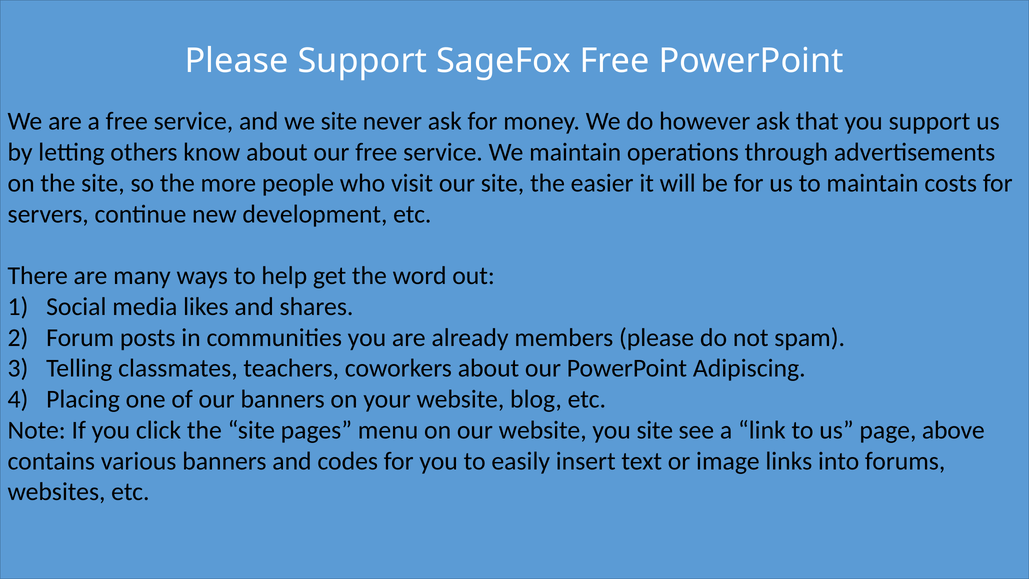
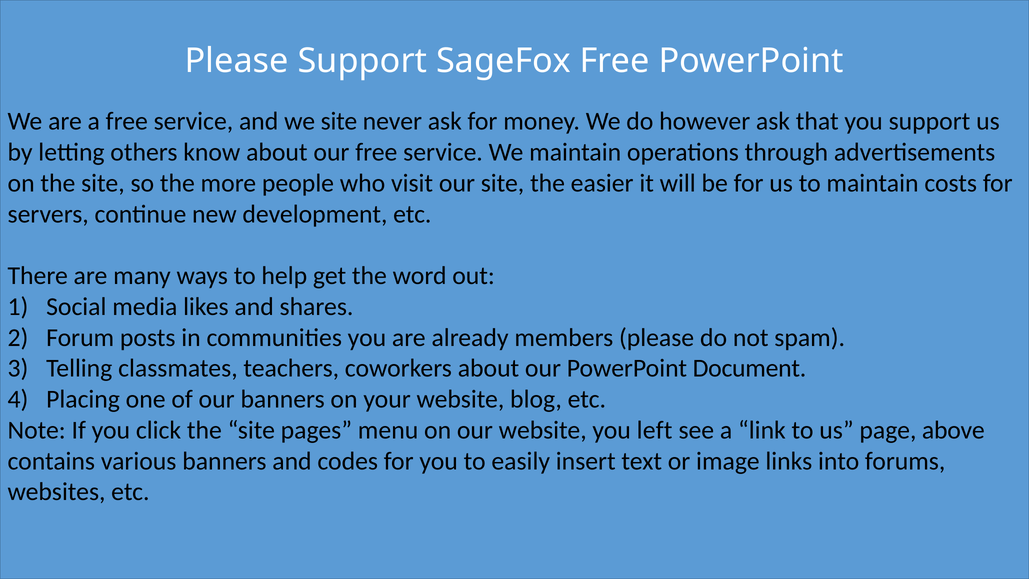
Adipiscing: Adipiscing -> Document (749, 368)
you site: site -> left (655, 430)
